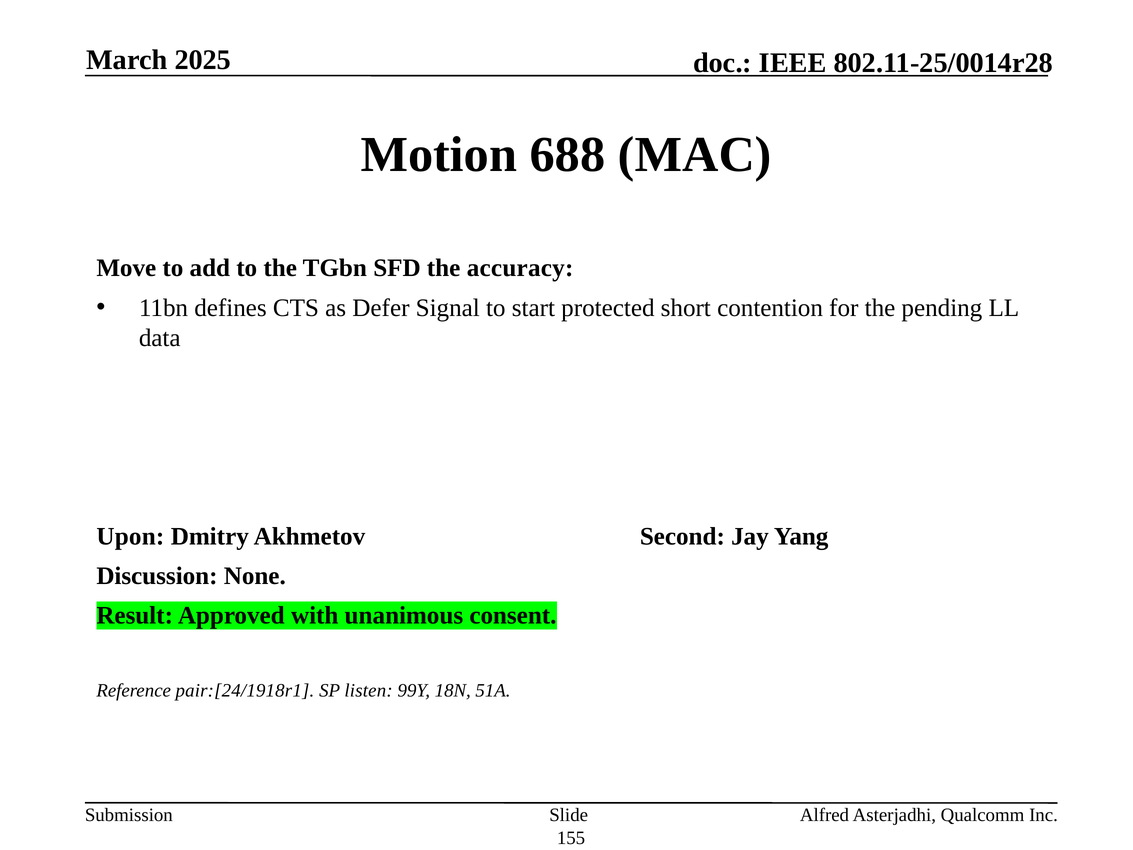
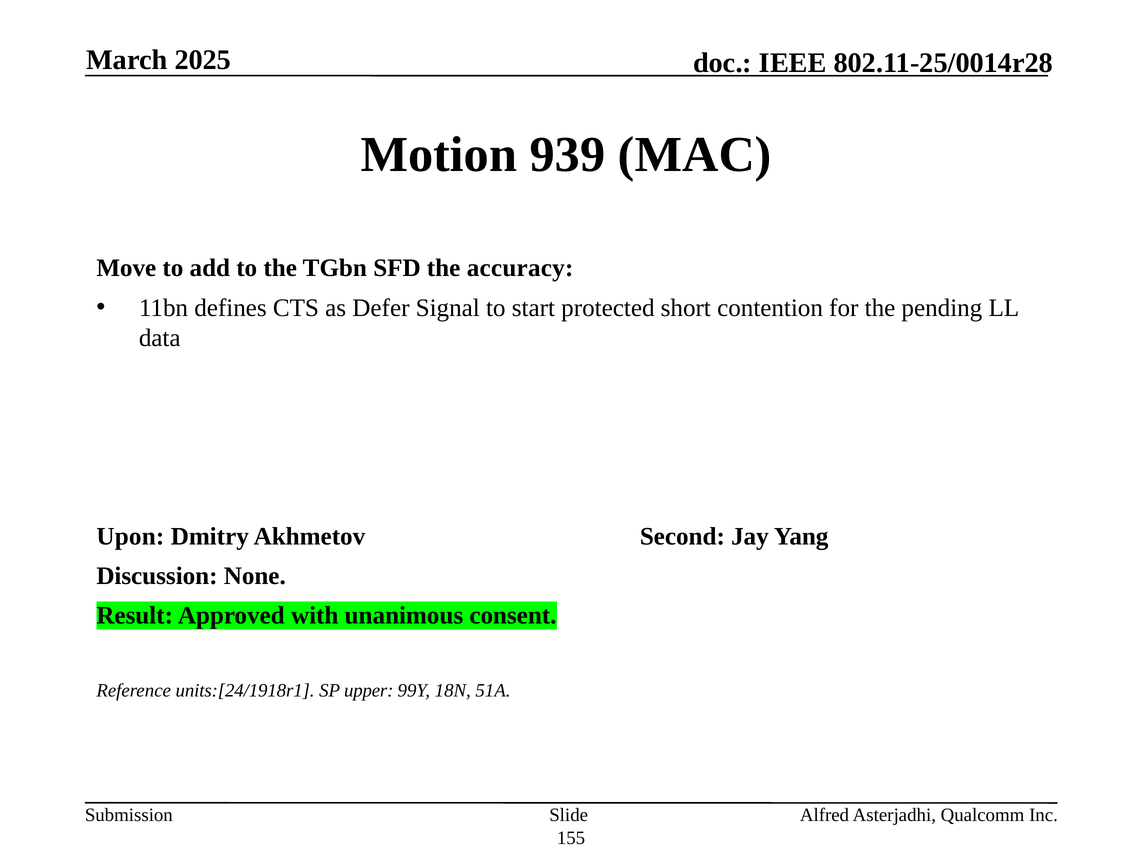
688: 688 -> 939 (567, 154)
pair:[24/1918r1: pair:[24/1918r1 -> units:[24/1918r1 (245, 691)
listen: listen -> upper (369, 691)
